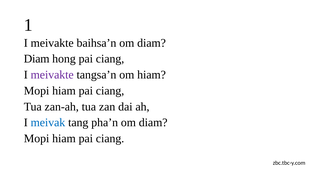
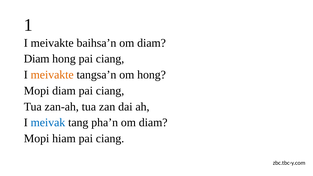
meivakte colour: purple -> orange (52, 75)
om hiam: hiam -> hong (152, 75)
hiam: hiam -> diam (64, 91)
